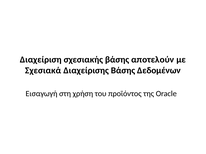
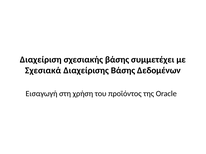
αποτελούν: αποτελούν -> συμμετέχει (153, 60)
